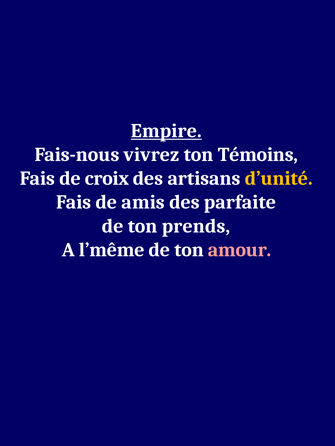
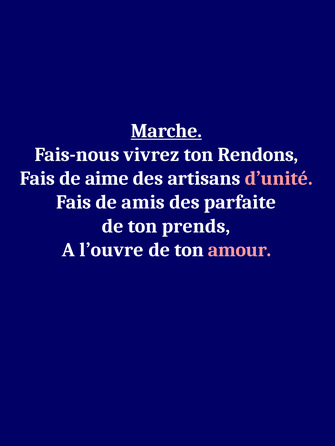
Empire: Empire -> Marche (166, 131)
Témoins: Témoins -> Rendons (258, 155)
croix: croix -> aime (107, 179)
d’unité colour: yellow -> pink (279, 179)
l’même: l’même -> l’ouvre (112, 250)
